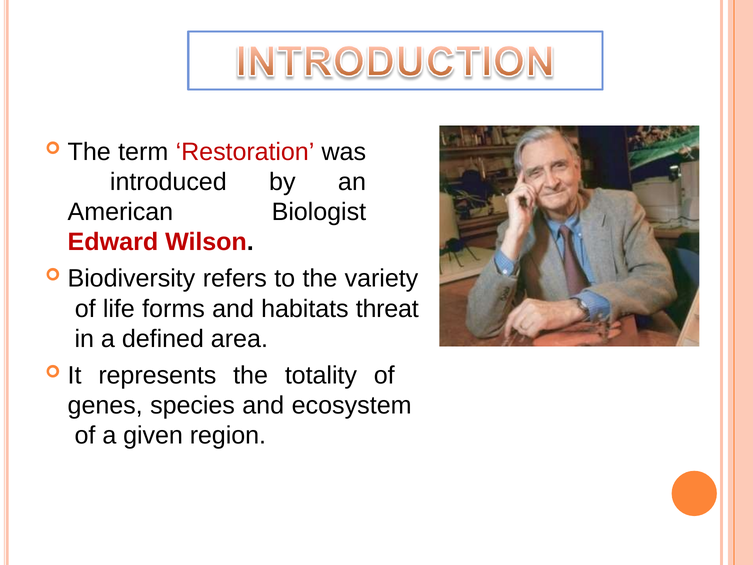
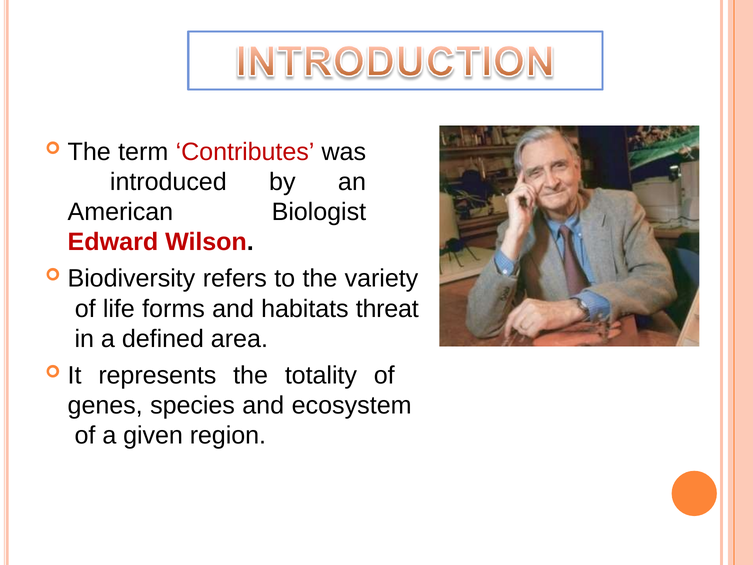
Restoration: Restoration -> Contributes (245, 152)
